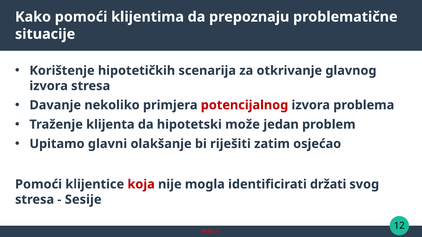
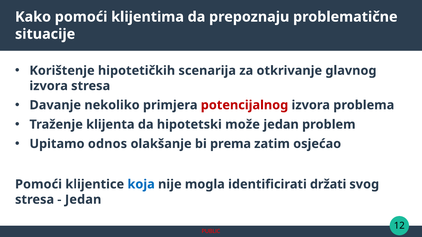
glavni: glavni -> odnos (107, 144)
riješiti: riješiti -> prema (231, 144)
koja colour: red -> blue (141, 185)
Sesije: Sesije -> Jedan (83, 200)
